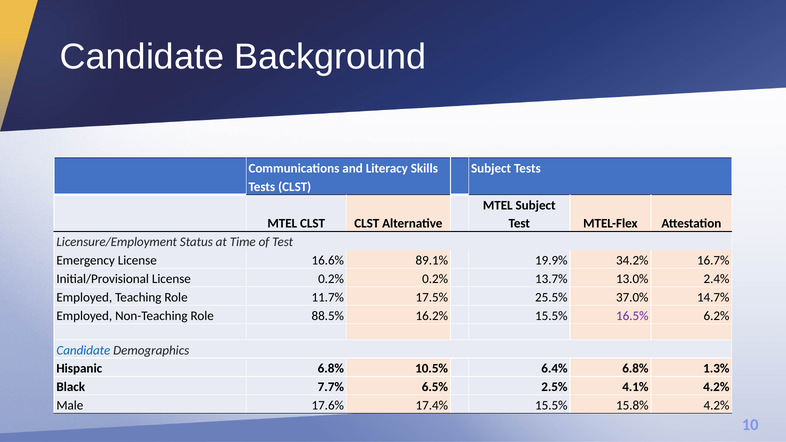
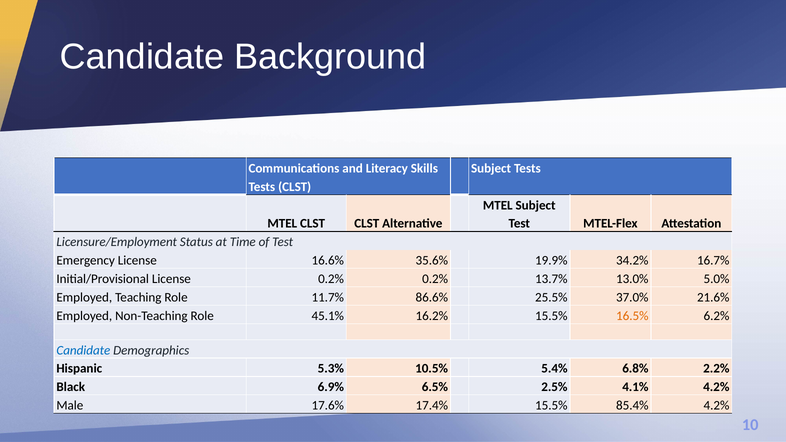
89.1%: 89.1% -> 35.6% (432, 261)
2.4%: 2.4% -> 5.0% (717, 279)
17.5%: 17.5% -> 86.6% (432, 297)
14.7%: 14.7% -> 21.6% (713, 297)
88.5%: 88.5% -> 45.1% (328, 316)
16.5% colour: purple -> orange (632, 316)
Hispanic 6.8%: 6.8% -> 5.3% (331, 369)
6.4%: 6.4% -> 5.4% (554, 369)
1.3%: 1.3% -> 2.2% (716, 369)
7.7%: 7.7% -> 6.9% (331, 387)
15.8%: 15.8% -> 85.4% (632, 406)
